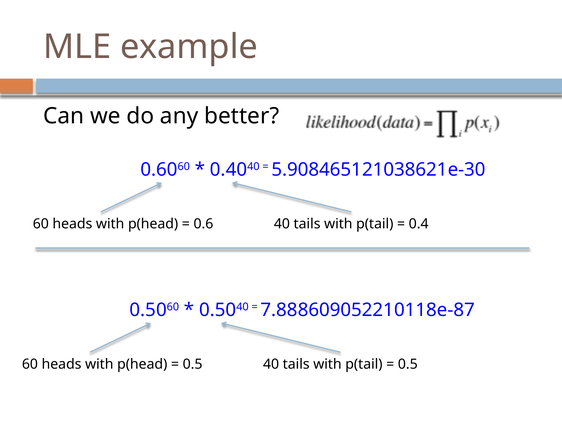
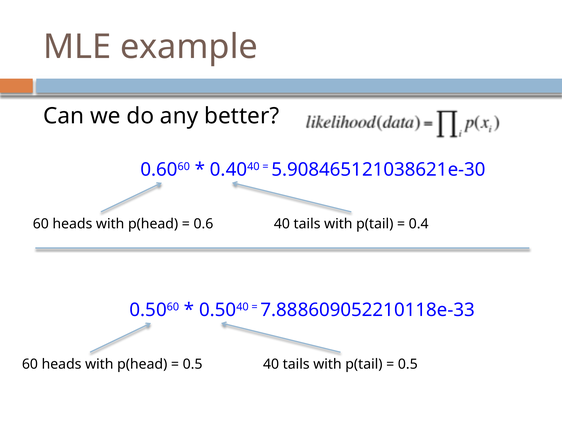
7.888609052210118e-87: 7.888609052210118e-87 -> 7.888609052210118e-33 (368, 310)
